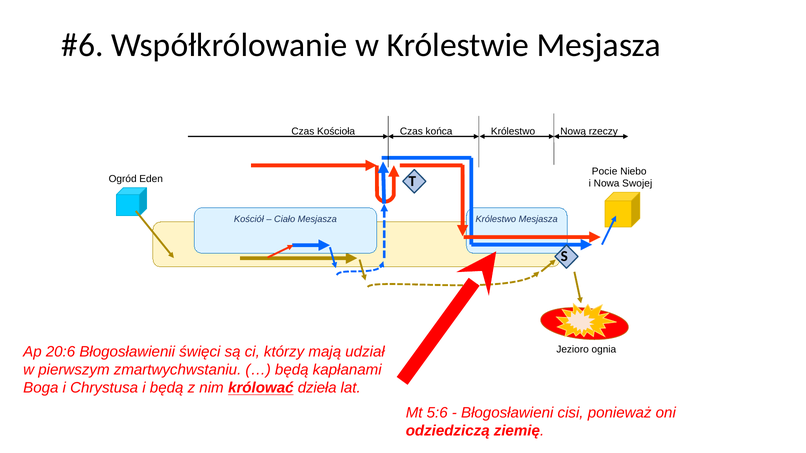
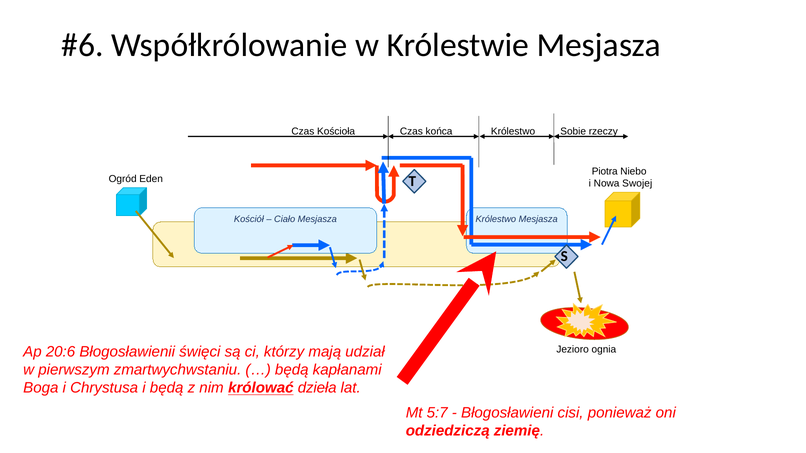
Nową: Nową -> Sobie (573, 132)
Pocie: Pocie -> Piotra (605, 172)
5:6: 5:6 -> 5:7 (437, 413)
